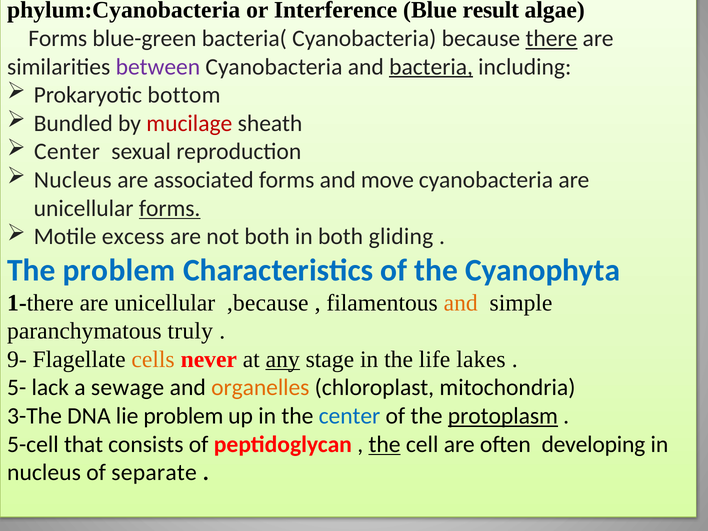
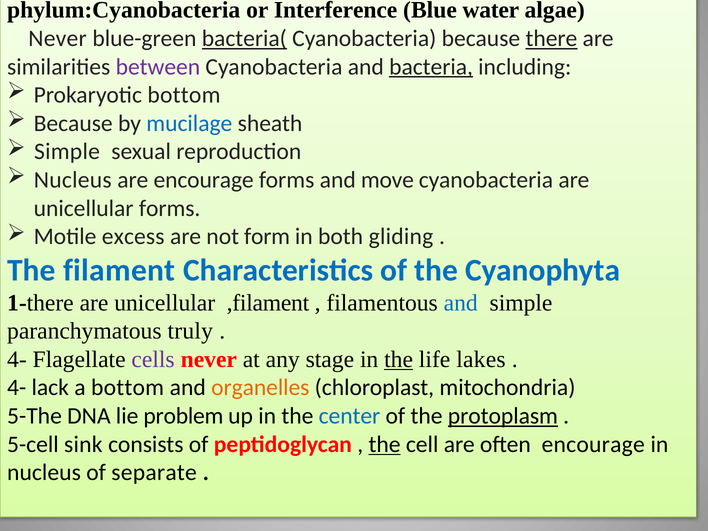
result: result -> water (491, 10)
Forms: Forms -> Never (58, 38)
bacteria( underline: none -> present (244, 38)
Bundled: Bundled -> Because (73, 123)
mucilage colour: red -> blue (189, 123)
Center: Center -> Simple (67, 152)
are associated: associated -> encourage (204, 180)
forms underline: present -> none (170, 208)
not both: both -> form (267, 237)
The problem: problem -> filament (119, 270)
,because: ,because -> ,filament (268, 303)
and colour: orange -> blue (461, 303)
9-: 9- -> 4- (17, 359)
cells colour: orange -> purple (153, 359)
any underline: present -> none (283, 359)
the underline: none -> present (399, 359)
5-: 5- -> 4- (17, 388)
a sewage: sewage -> bottom (128, 388)
3-The: 3-The -> 5-The (34, 416)
that: that -> sink (83, 444)
often developing: developing -> encourage (593, 444)
